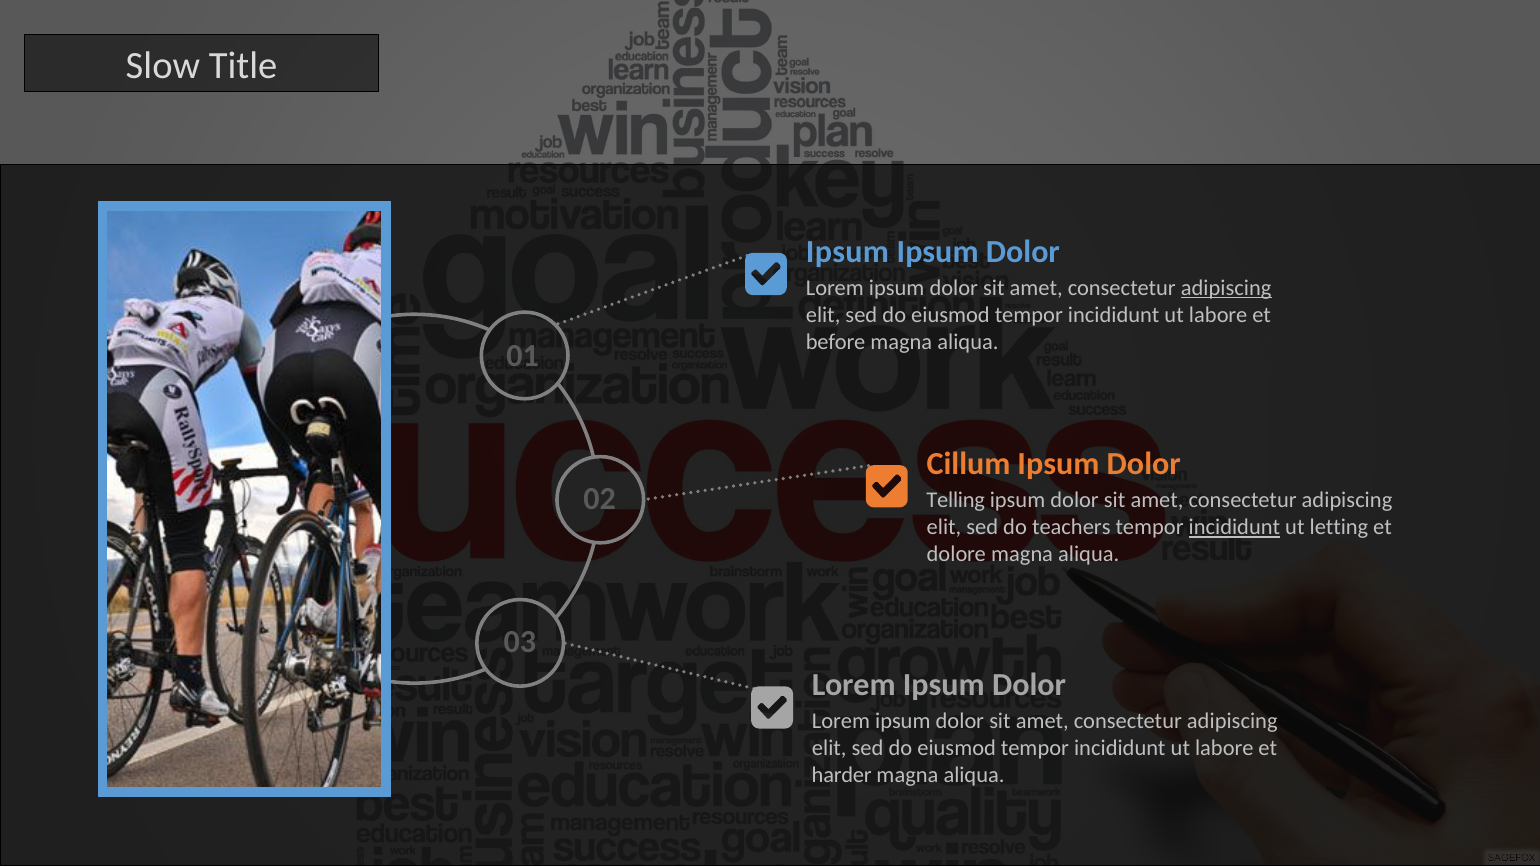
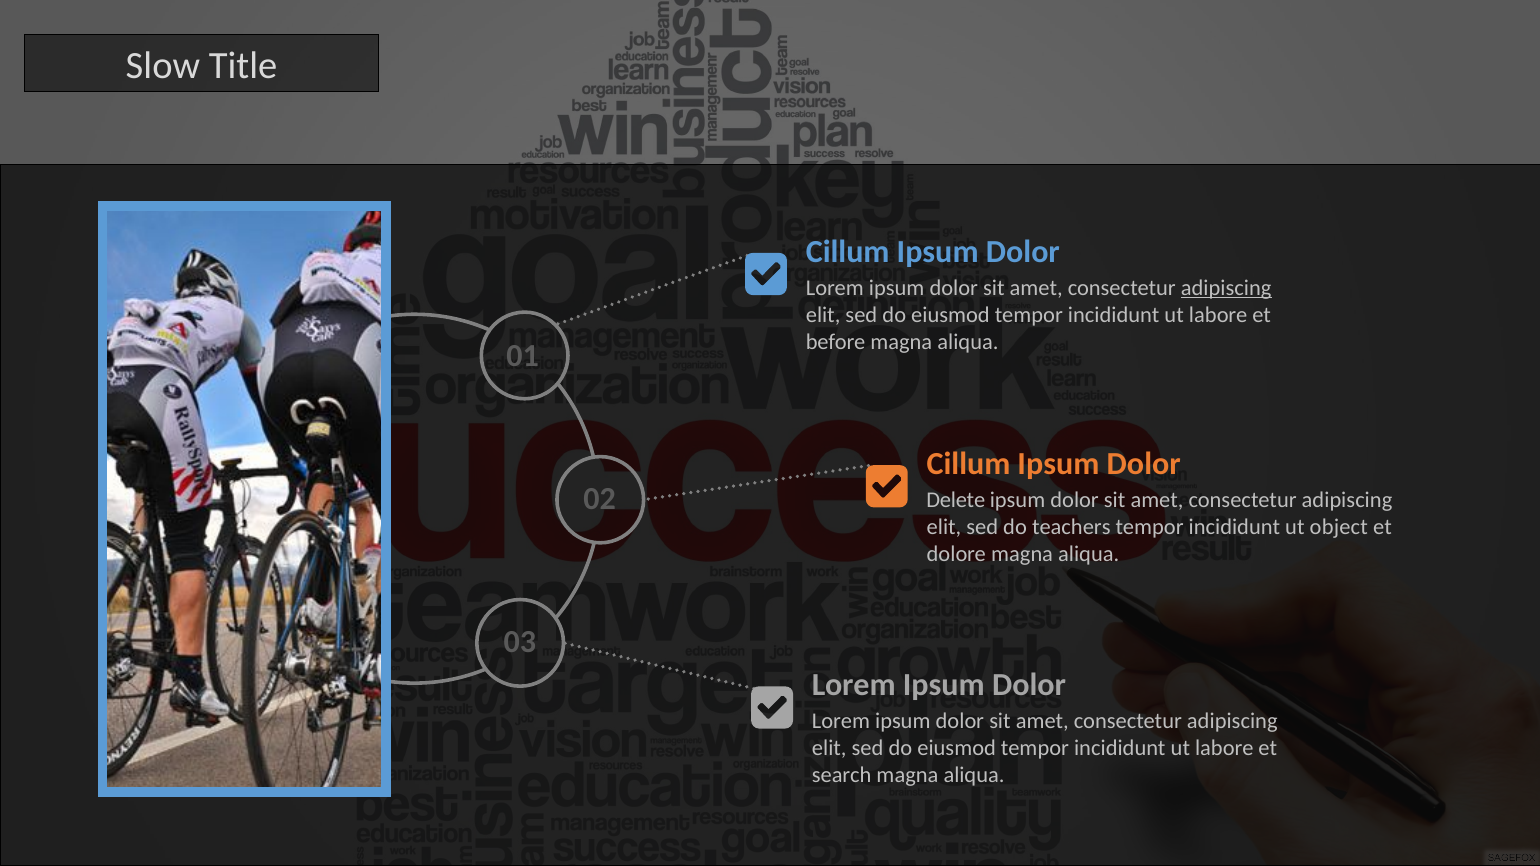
Ipsum: Ipsum -> Cillum (848, 252)
Telling: Telling -> Delete (956, 500)
incididunt underline: present -> none (1234, 527)
letting: letting -> object (1339, 527)
harder: harder -> search (842, 776)
